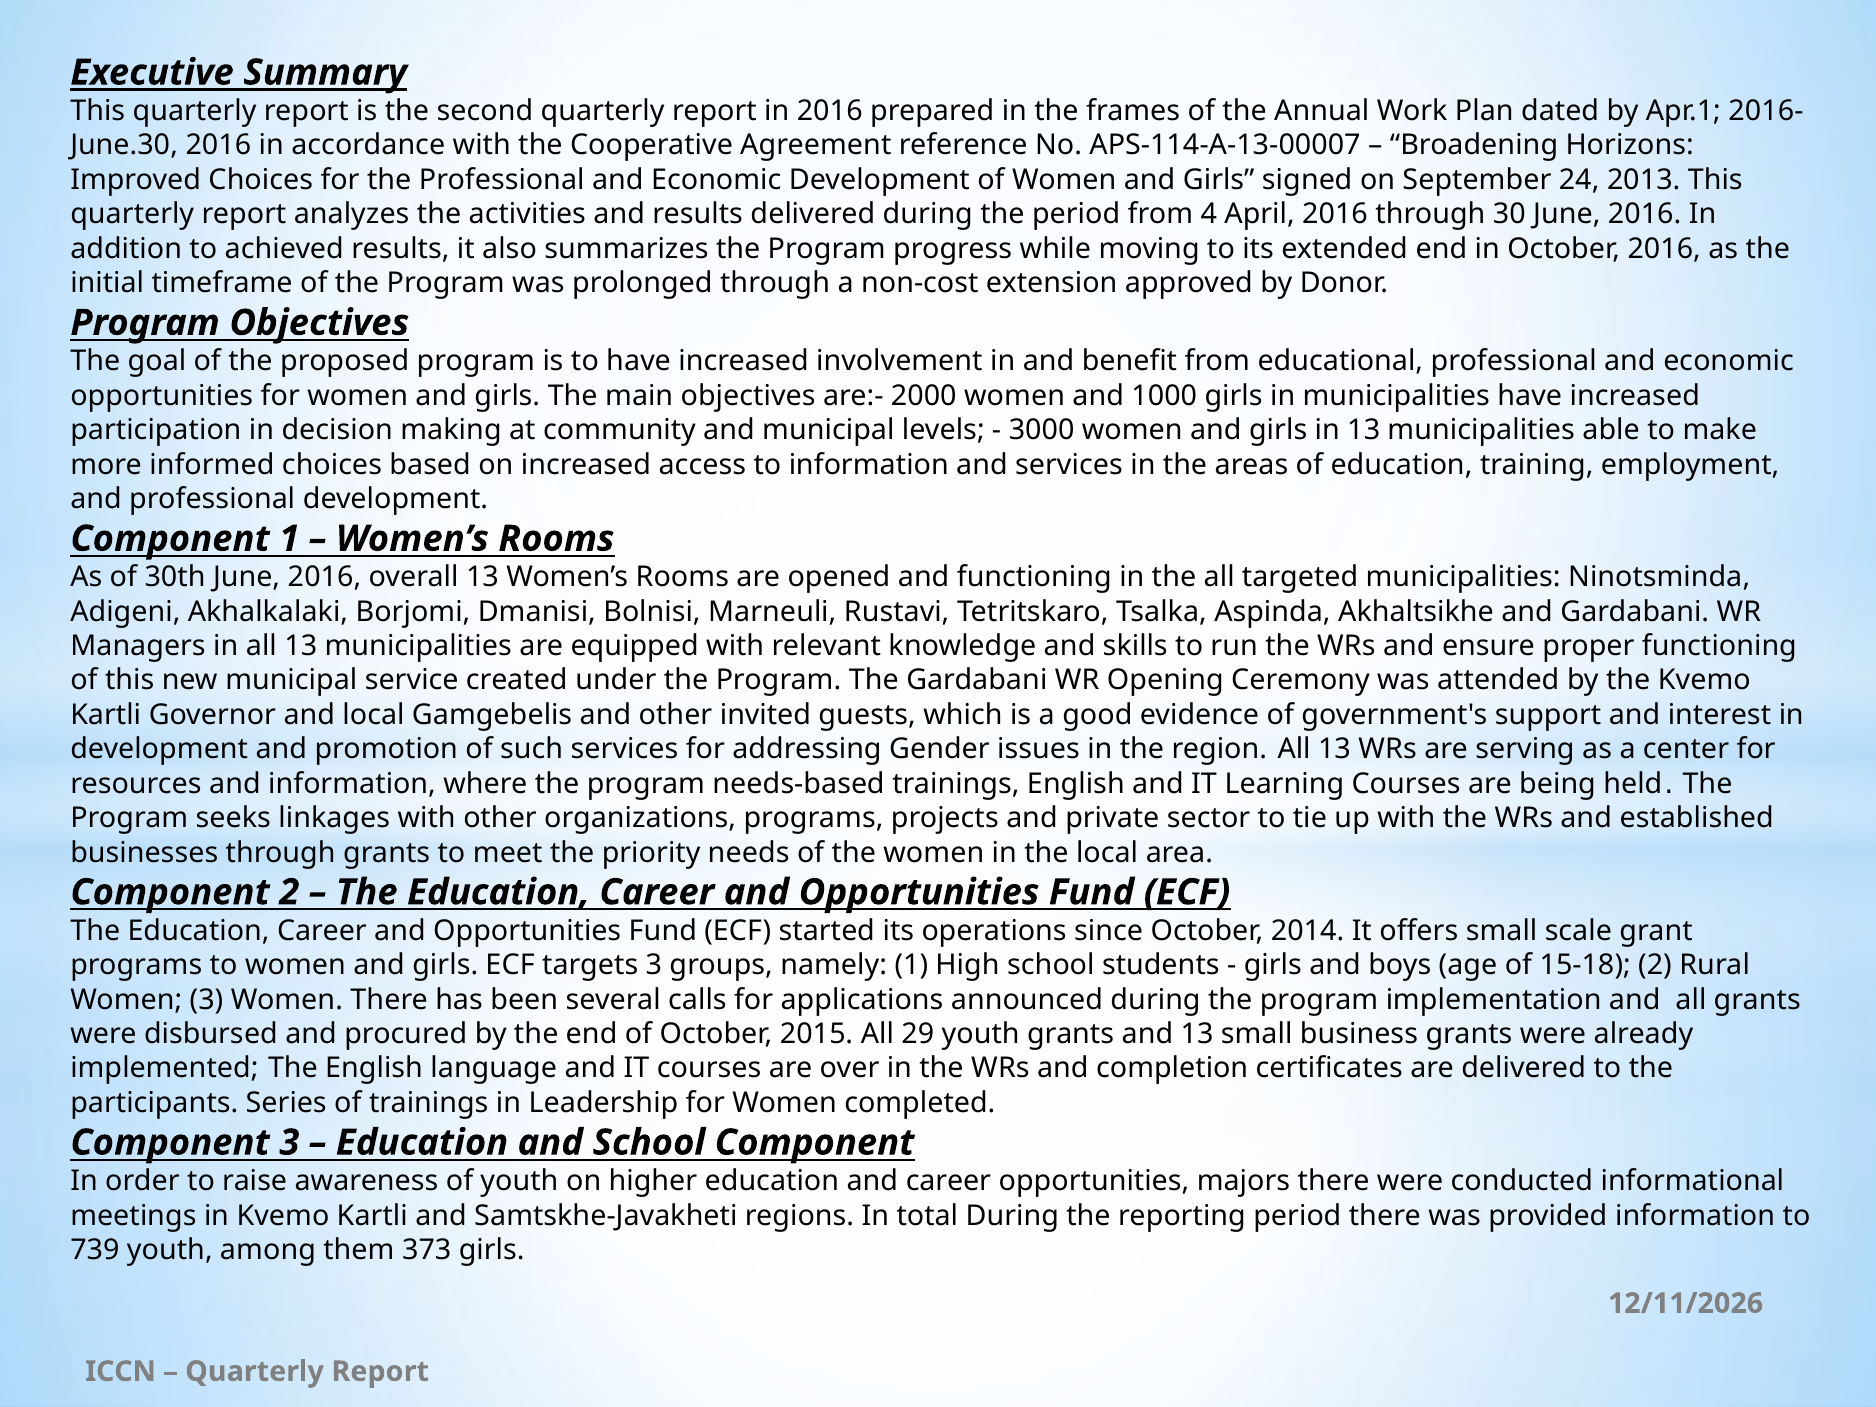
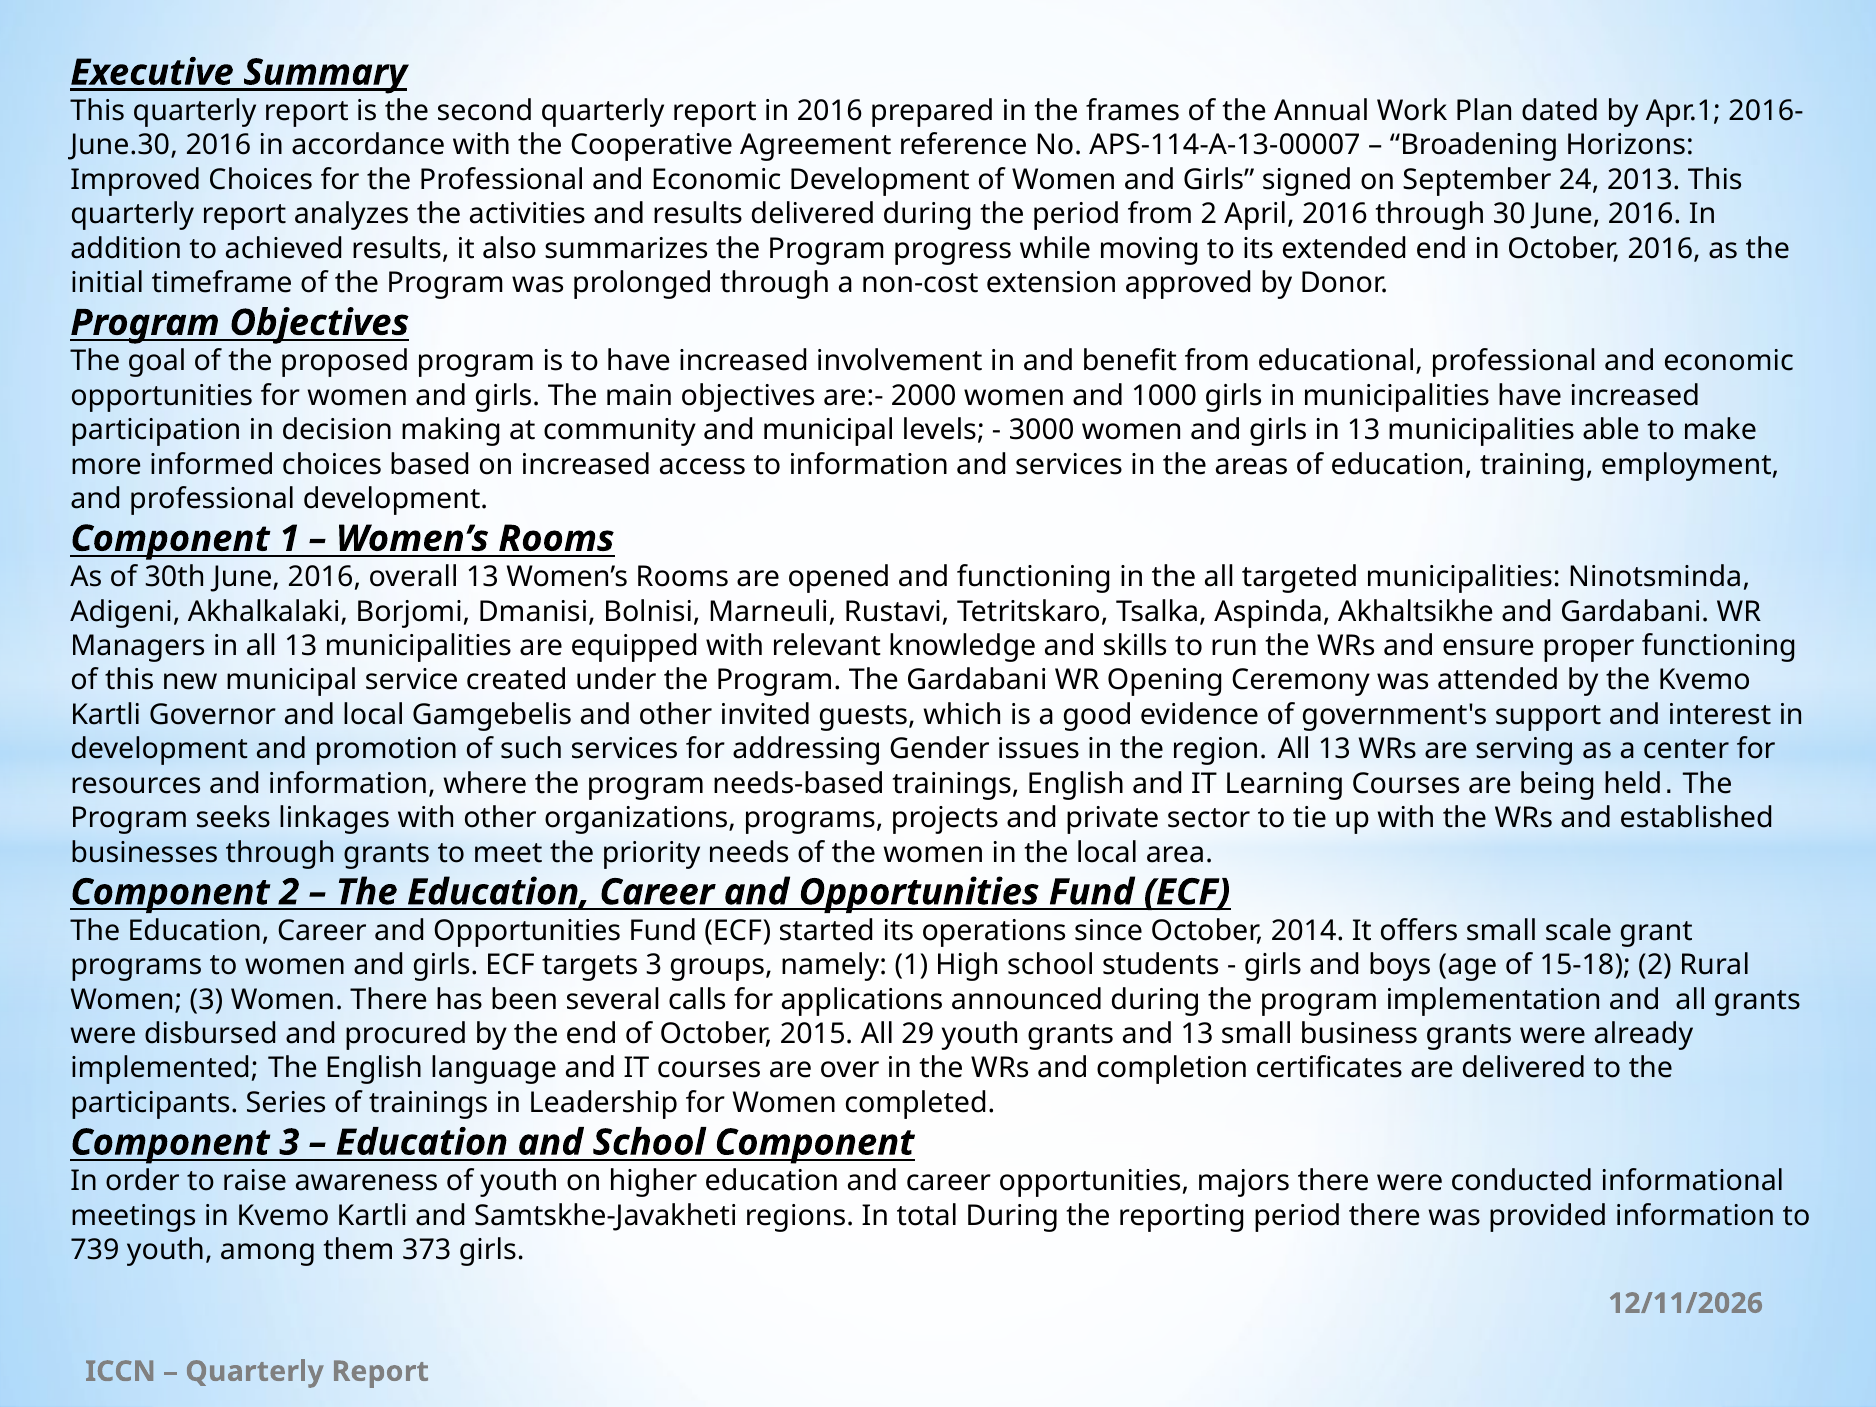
from 4: 4 -> 2 (1209, 214)
